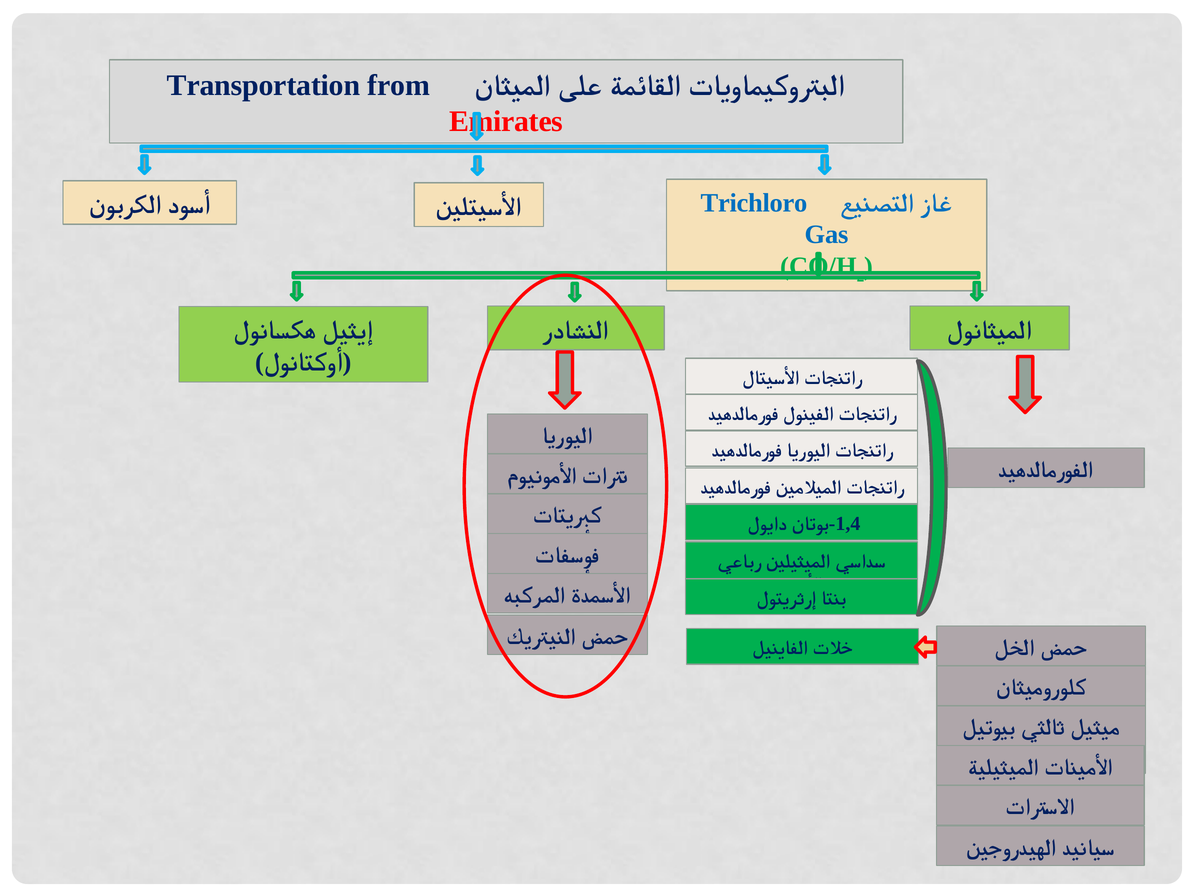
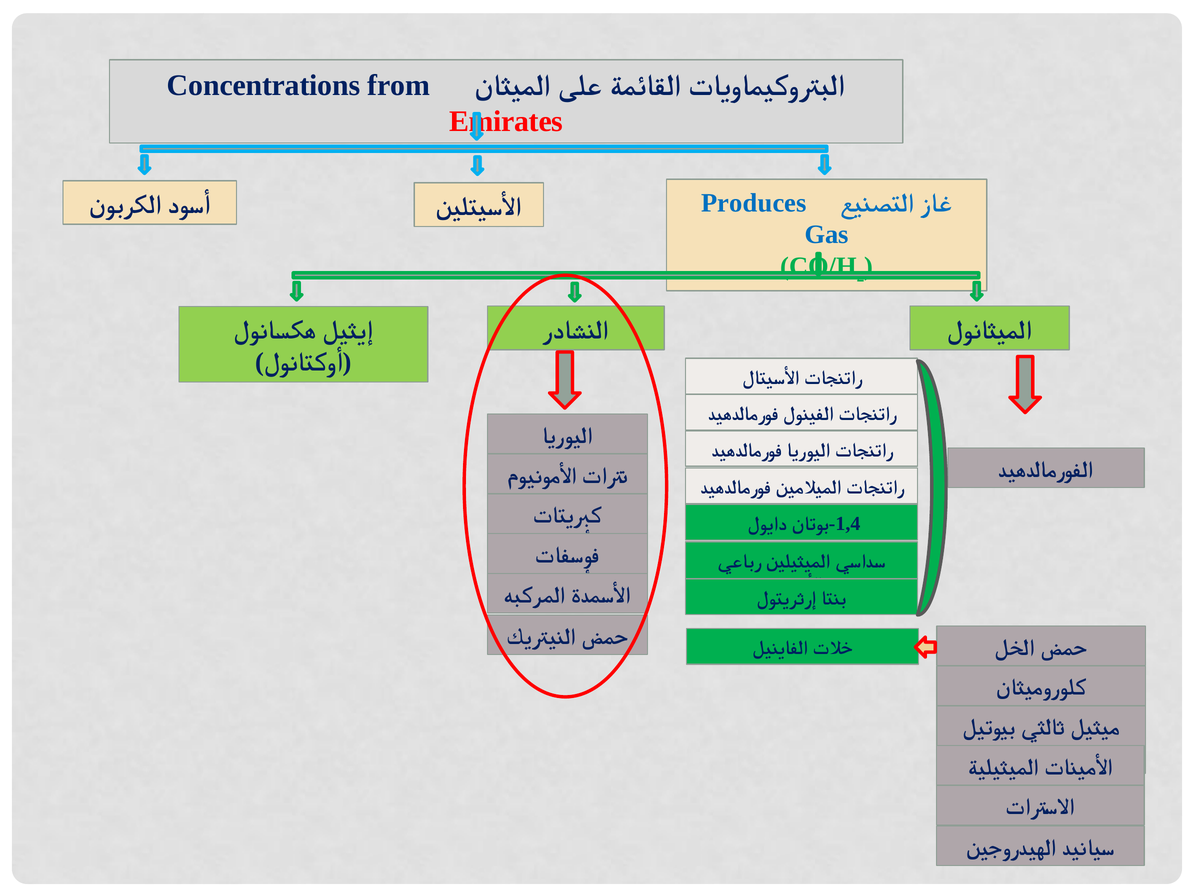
Transportation: Transportation -> Concentrations (264, 86)
Trichloro: Trichloro -> Produces (754, 203)
